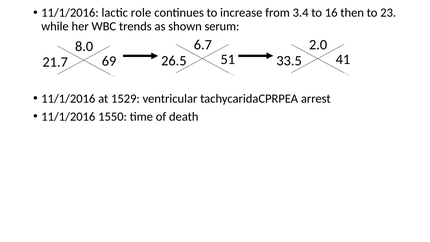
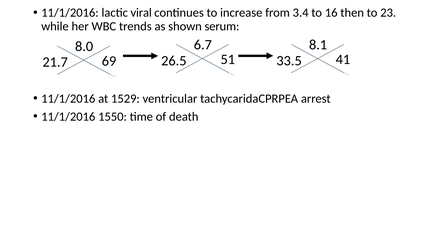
role: role -> viral (141, 13)
2.0: 2.0 -> 8.1 (318, 45)
